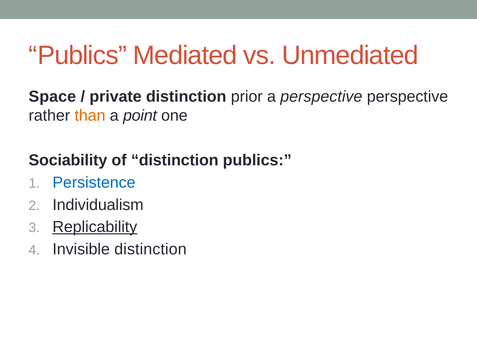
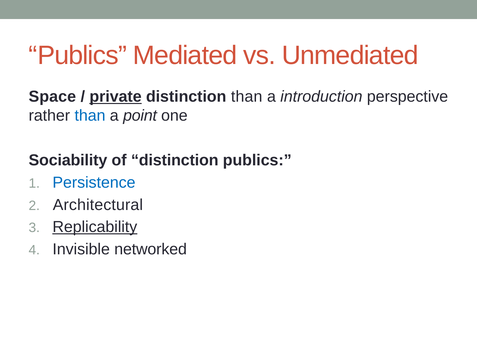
private underline: none -> present (116, 97)
distinction prior: prior -> than (247, 97)
a perspective: perspective -> introduction (321, 97)
than colour: orange -> blue (90, 116)
Individualism: Individualism -> Architectural (98, 205)
Invisible distinction: distinction -> networked (151, 249)
